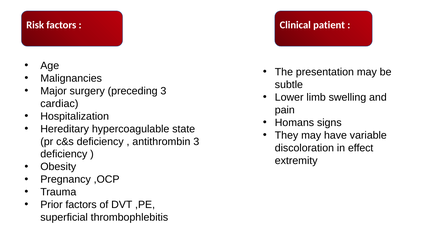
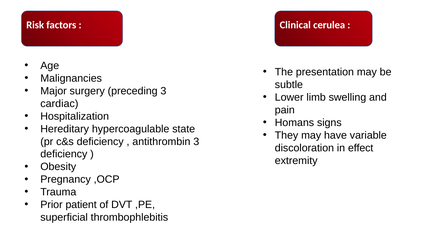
patient: patient -> cerulea (329, 25)
Prior factors: factors -> patient (81, 205)
